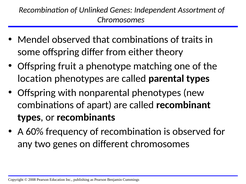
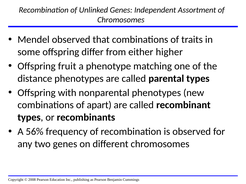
theory: theory -> higher (169, 52)
location: location -> distance (35, 79)
60%: 60% -> 56% (35, 132)
